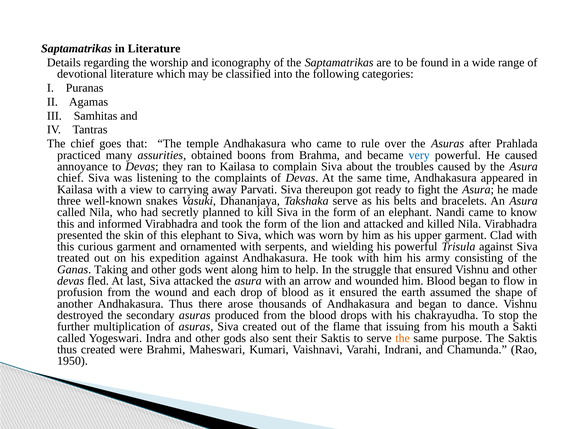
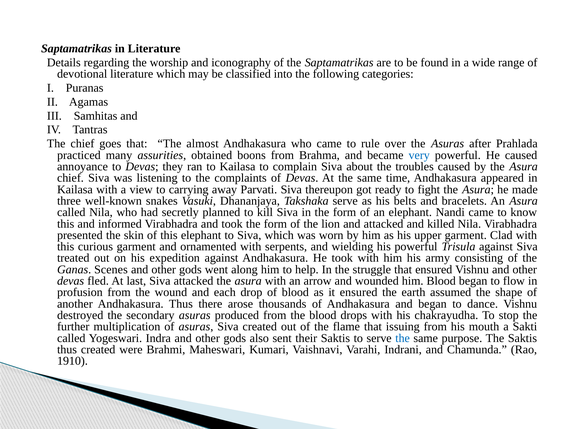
temple: temple -> almost (203, 144)
Taking: Taking -> Scenes (111, 270)
the colour: orange -> blue (403, 338)
1950: 1950 -> 1910 (72, 361)
